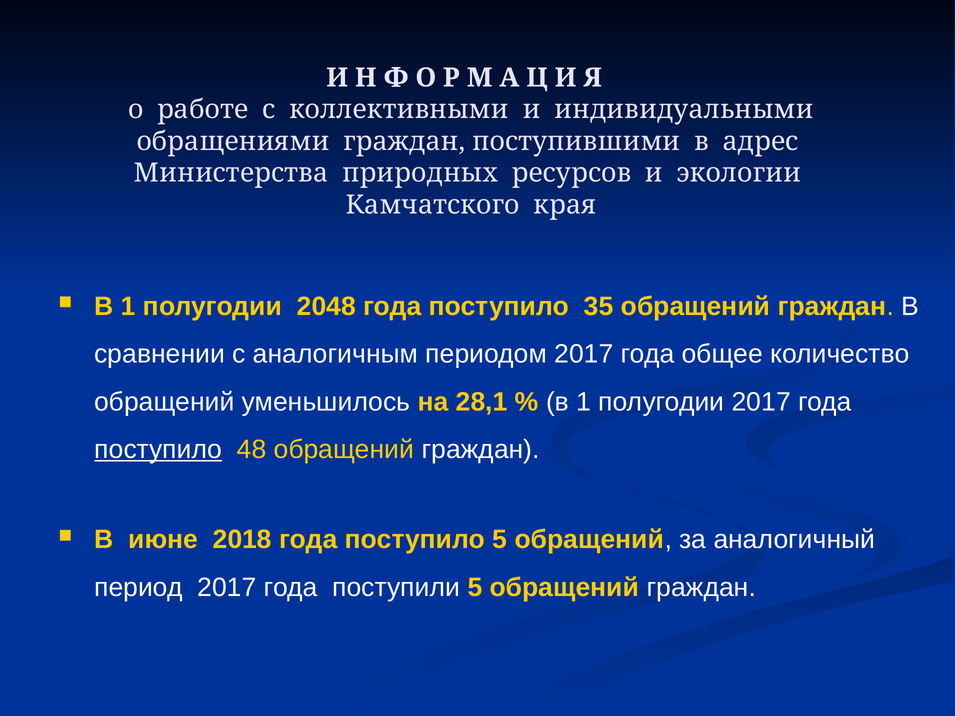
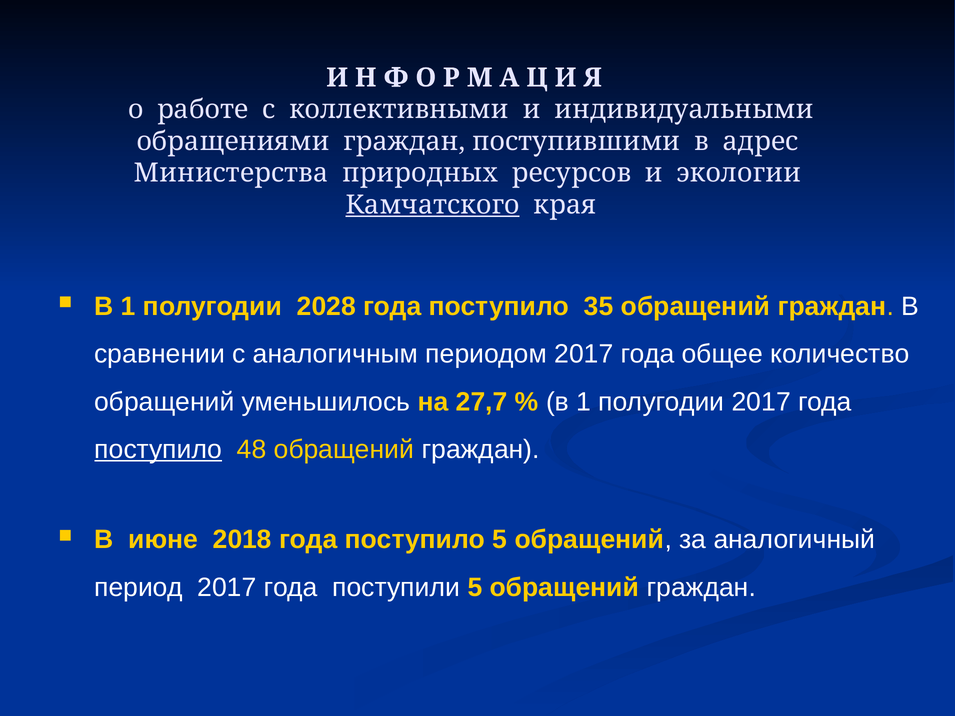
Камчатского underline: none -> present (433, 205)
2048: 2048 -> 2028 (326, 306)
28,1: 28,1 -> 27,7 (482, 402)
